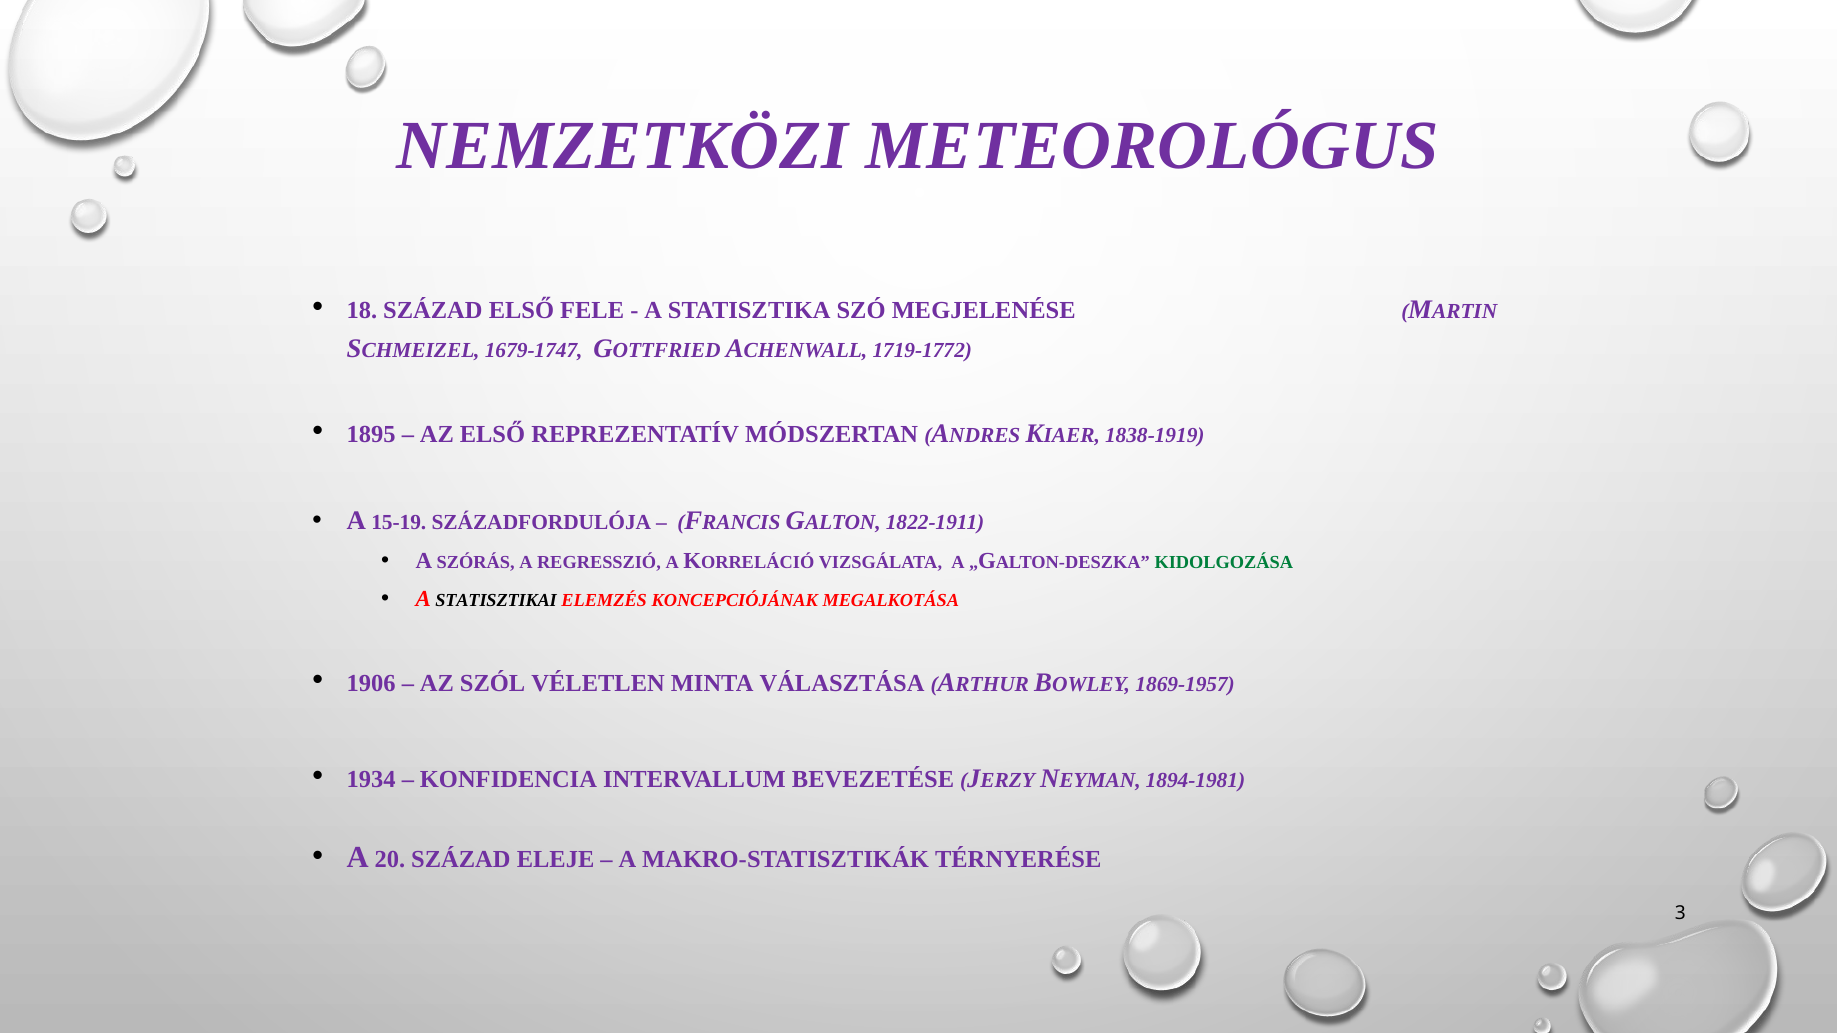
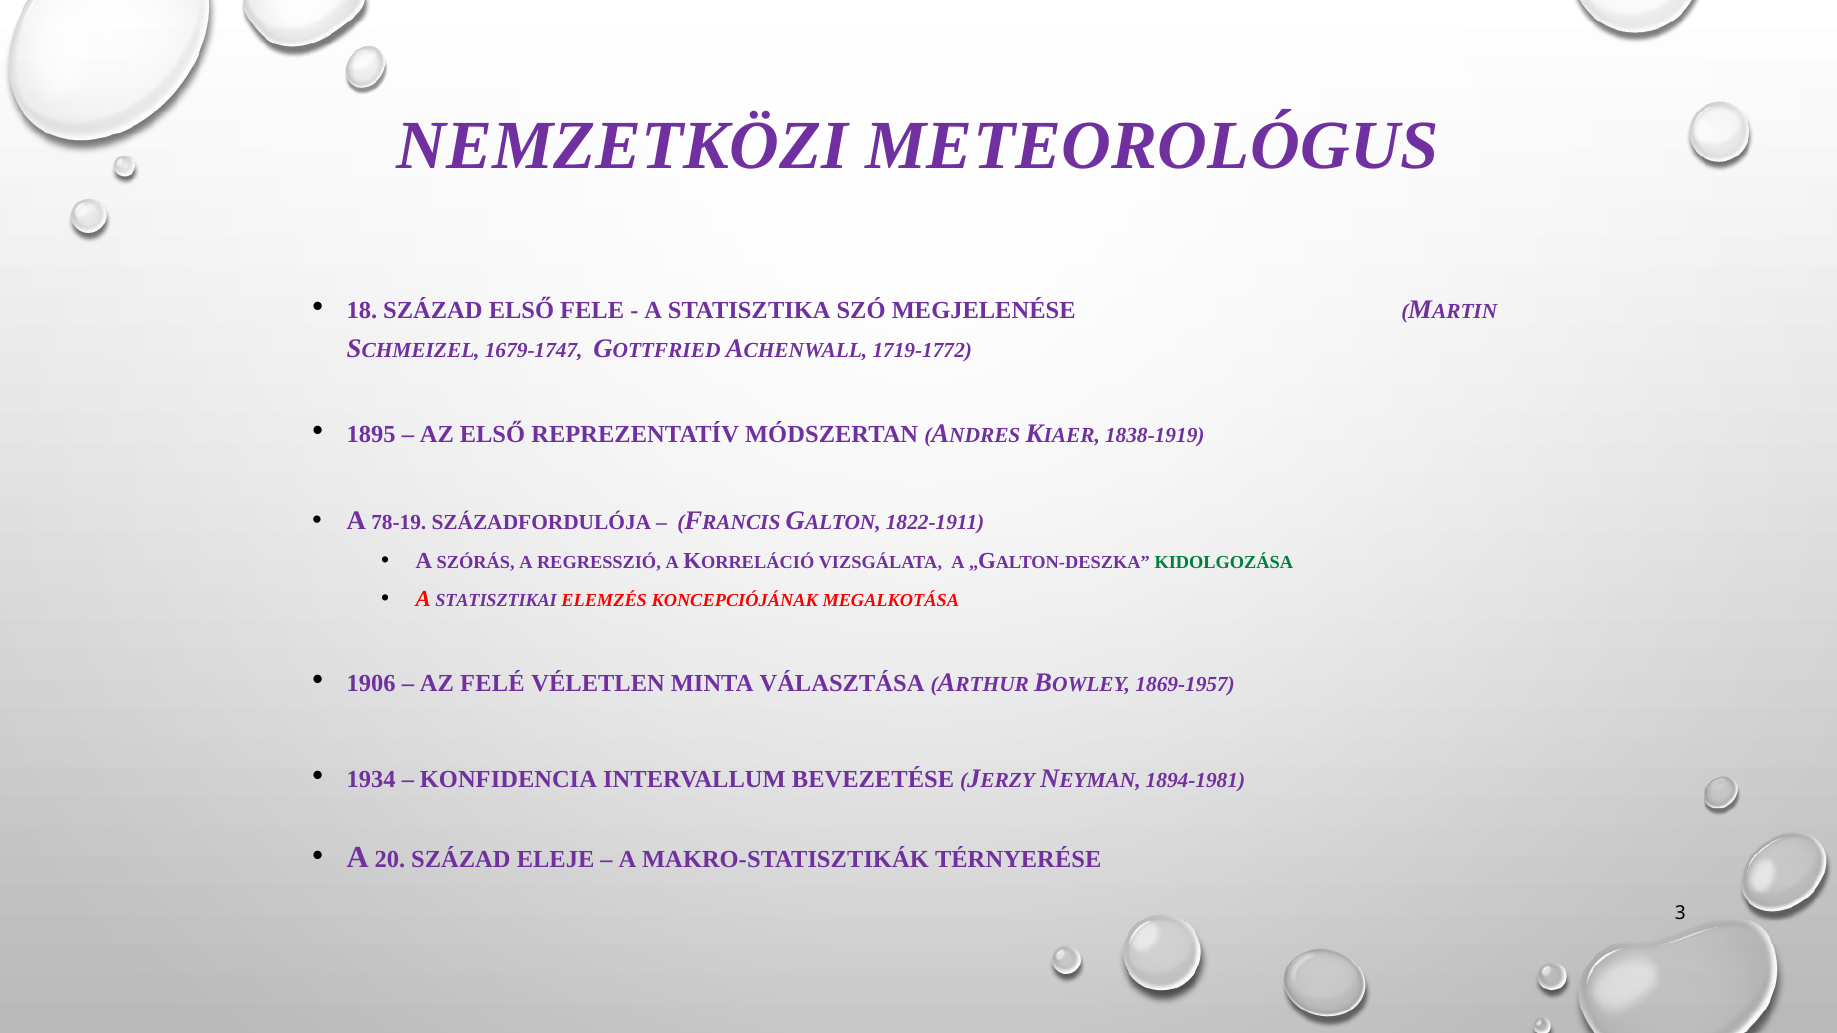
15-19: 15-19 -> 78-19 (399, 523)
STATISZTIKAI colour: black -> purple (496, 601)
SZÓL: SZÓL -> FELÉ (492, 684)
